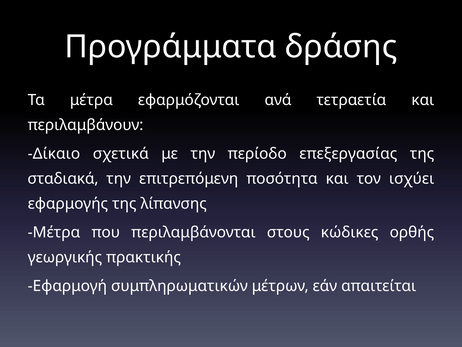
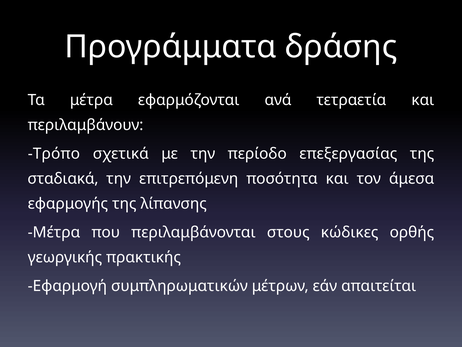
Δίκαιο: Δίκαιο -> Τρόπο (54, 153)
ισχύει: ισχύει -> άμεσα (412, 178)
